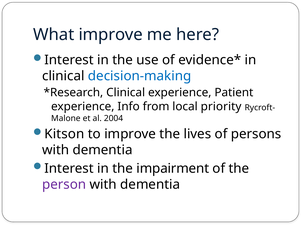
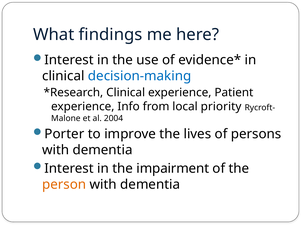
What improve: improve -> findings (111, 35)
Kitson: Kitson -> Porter (64, 134)
person colour: purple -> orange (64, 185)
